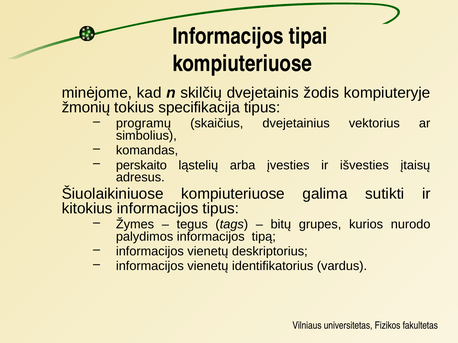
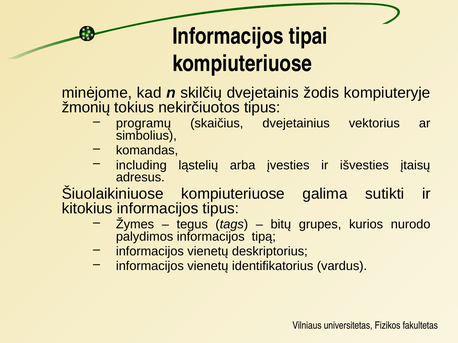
specifikacija: specifikacija -> nekirčiuotos (199, 108)
perskaito: perskaito -> including (141, 165)
